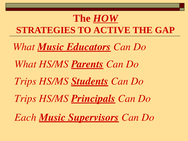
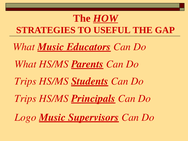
ACTIVE: ACTIVE -> USEFUL (112, 30)
Each: Each -> Logo (25, 117)
